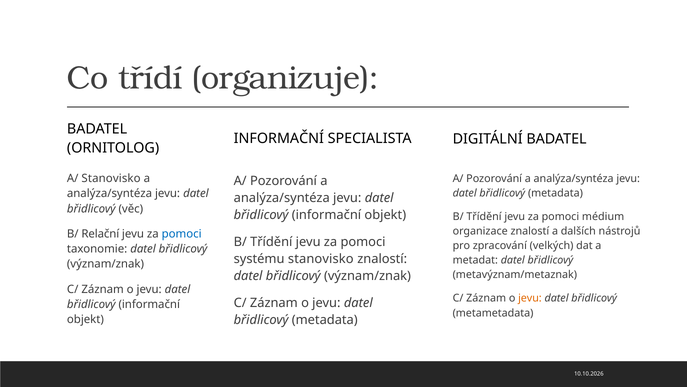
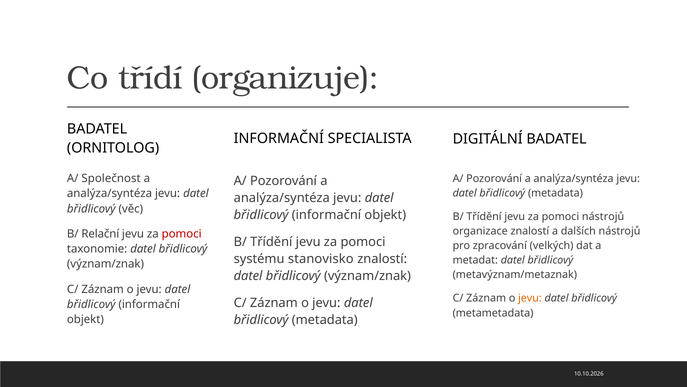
A/ Stanovisko: Stanovisko -> Společnost (111, 178)
pomoci médium: médium -> nástrojů (603, 216)
pomoci colour: blue -> red (182, 234)
